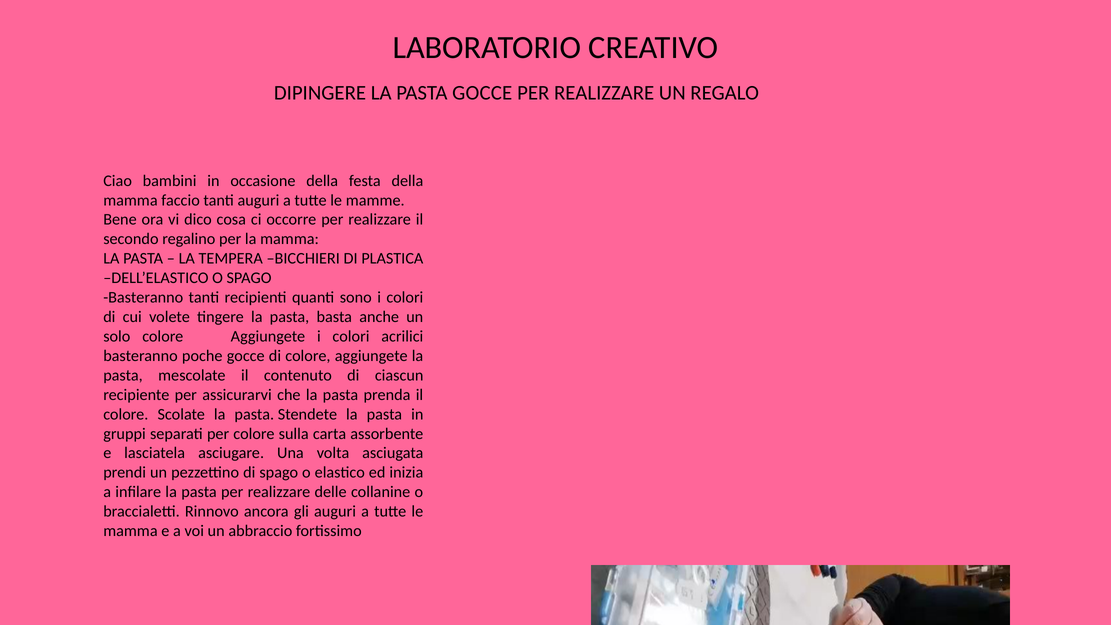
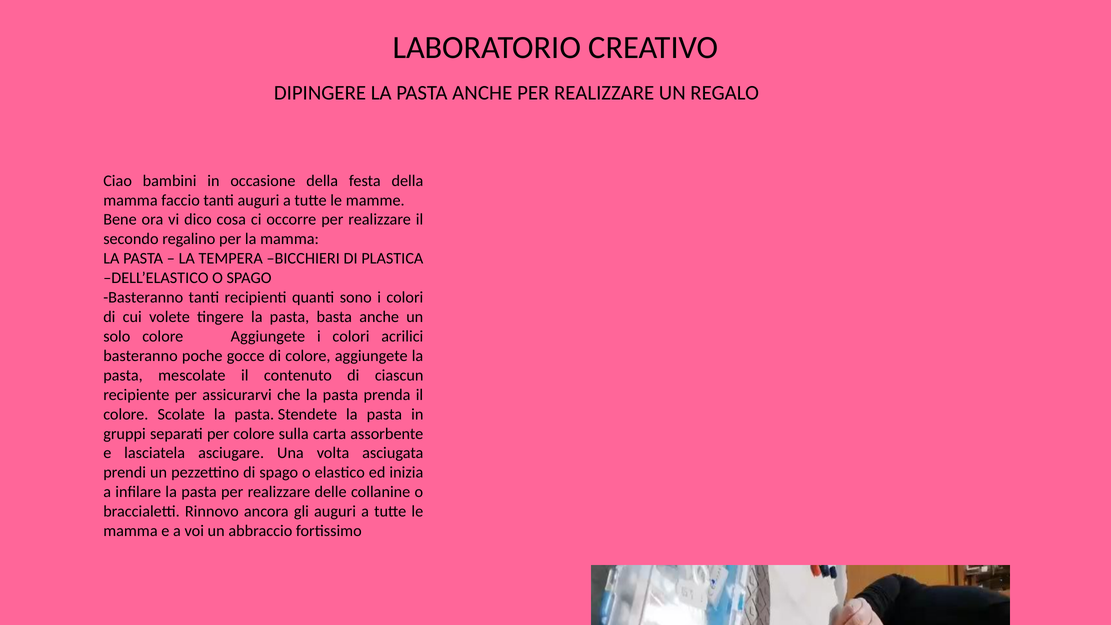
PASTA GOCCE: GOCCE -> ANCHE (482, 93)
